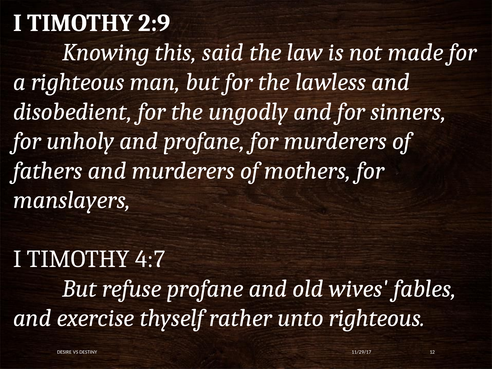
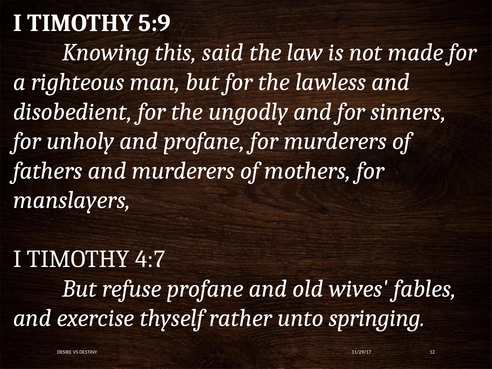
2:9: 2:9 -> 5:9 (154, 23)
unto righteous: righteous -> springing (377, 318)
